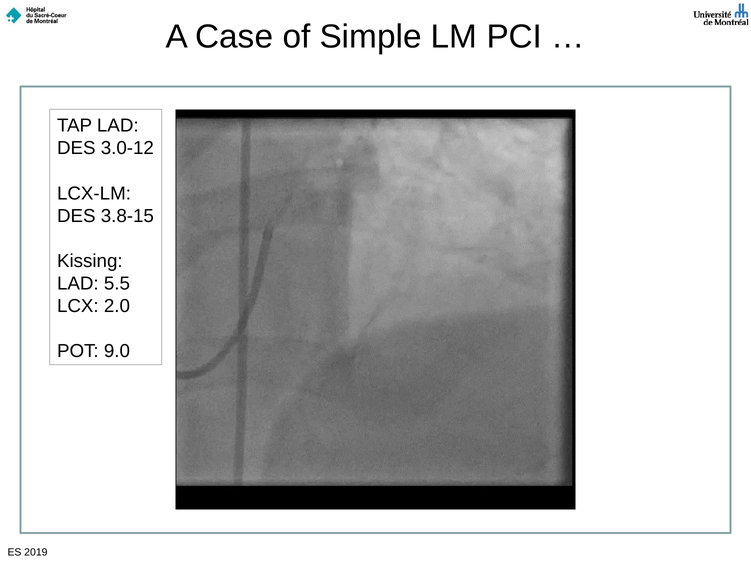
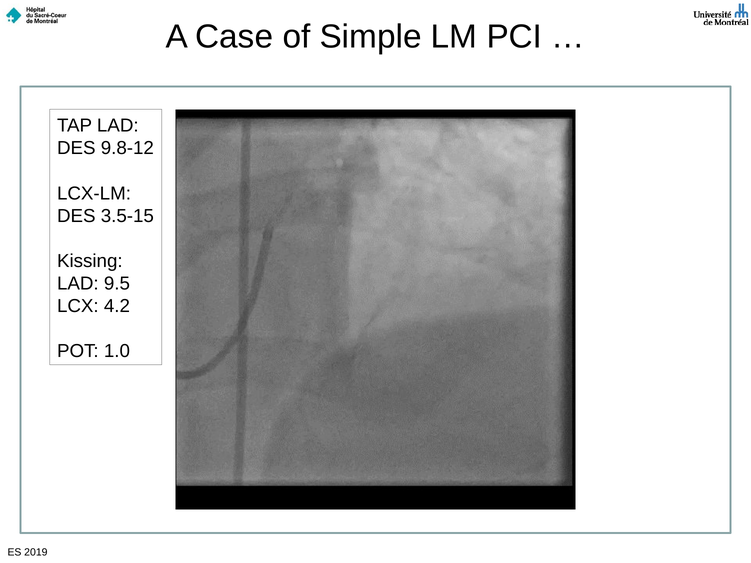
3.0-12: 3.0-12 -> 9.8-12 (127, 148)
3.8-15: 3.8-15 -> 3.5-15 (127, 216)
5.5: 5.5 -> 9.5 (117, 284)
2.0: 2.0 -> 4.2 (117, 306)
9.0: 9.0 -> 1.0 (117, 351)
